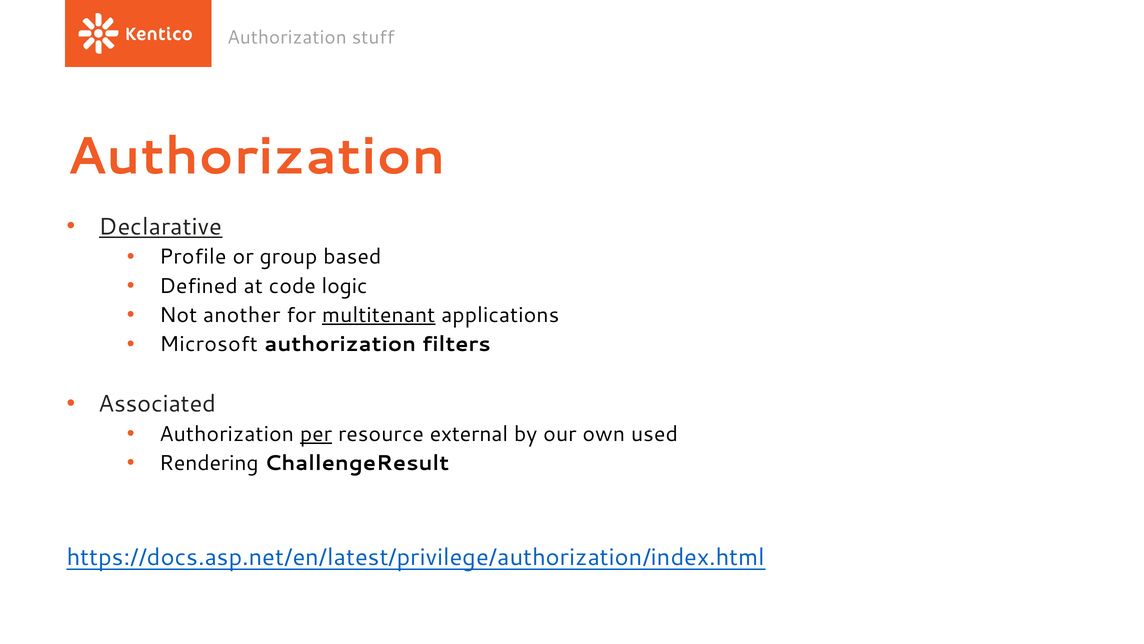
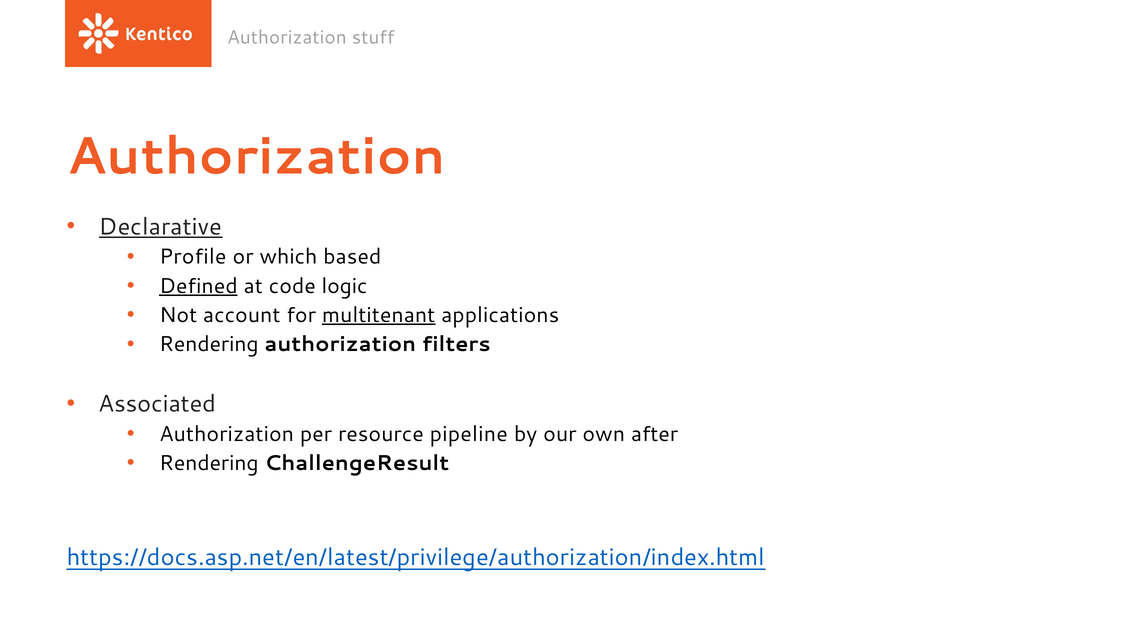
group: group -> which (288, 257)
Defined underline: none -> present (198, 286)
another: another -> account (242, 315)
Microsoft: Microsoft -> Rendering (209, 344)
per underline: present -> none (316, 434)
external: external -> pipeline (469, 434)
used: used -> after (655, 434)
